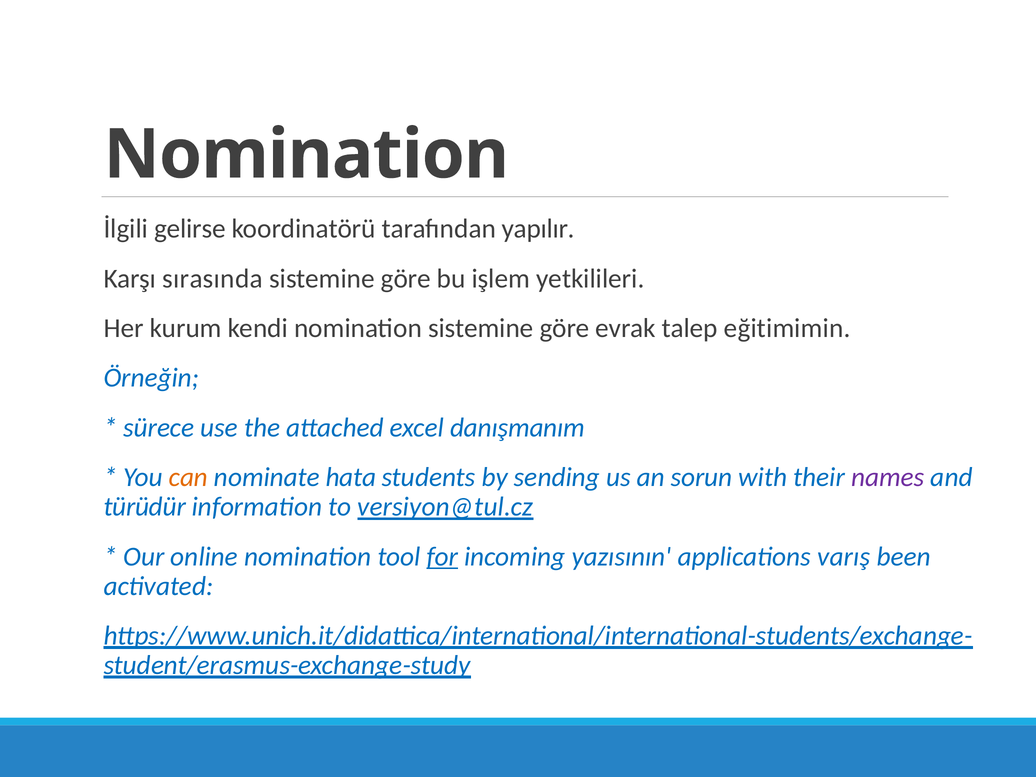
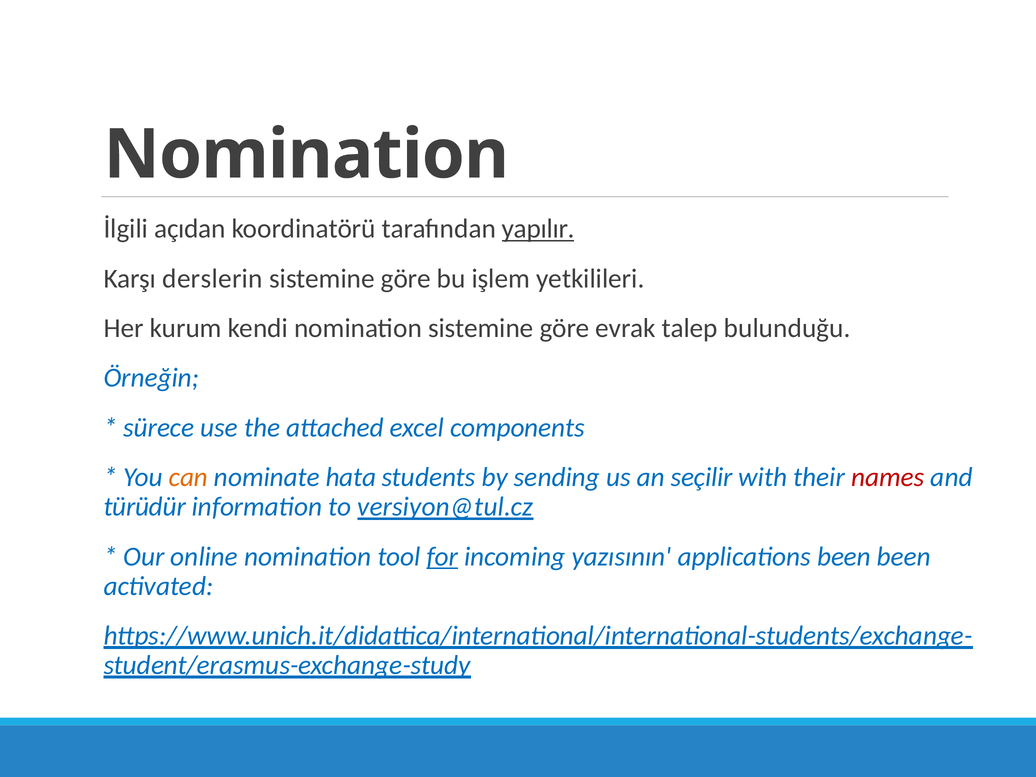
gelirse: gelirse -> açıdan (190, 229)
yapılır underline: none -> present (538, 229)
sırasında: sırasında -> derslerin (213, 279)
eğitimimin: eğitimimin -> bulunduğu (787, 328)
danışmanım: danışmanım -> components (517, 428)
sorun: sorun -> seçilir (702, 477)
names colour: purple -> red (888, 477)
applications varış: varış -> been (844, 556)
